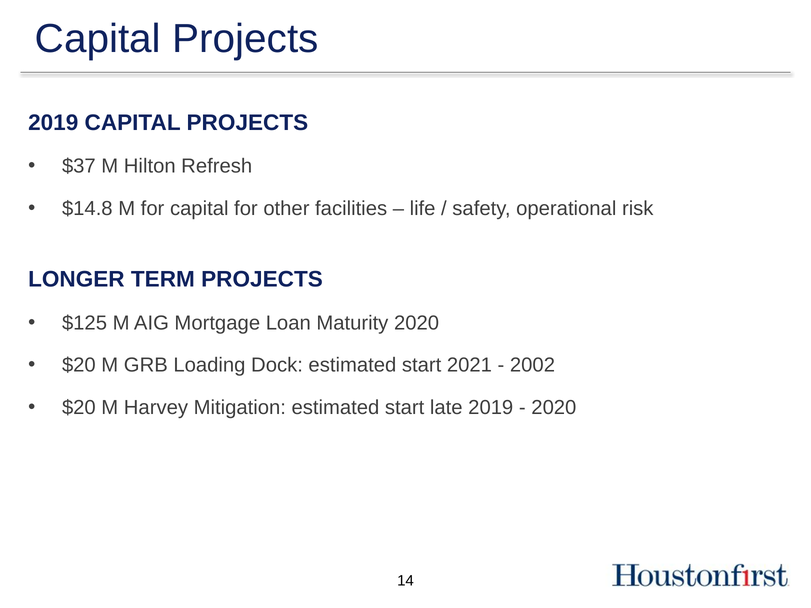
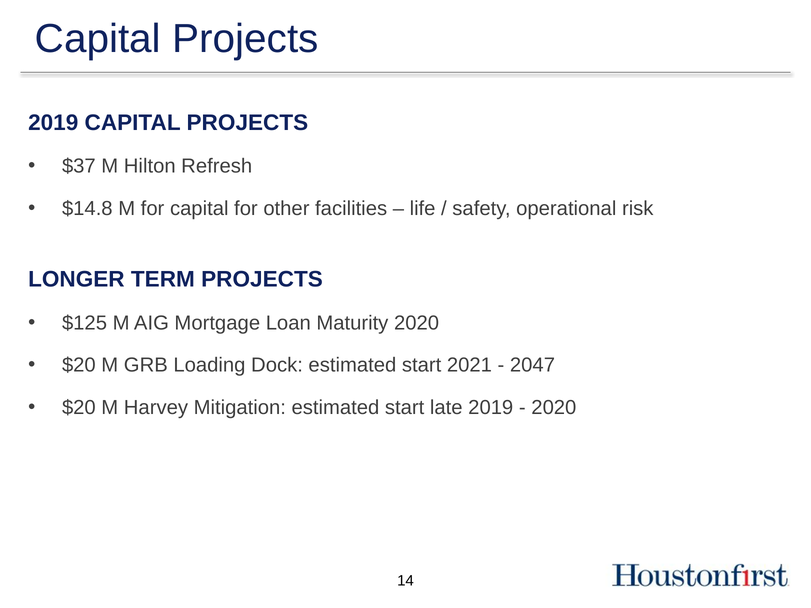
2002: 2002 -> 2047 (532, 365)
